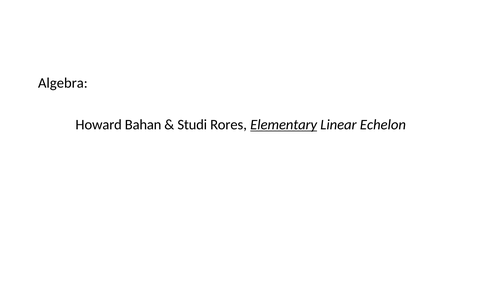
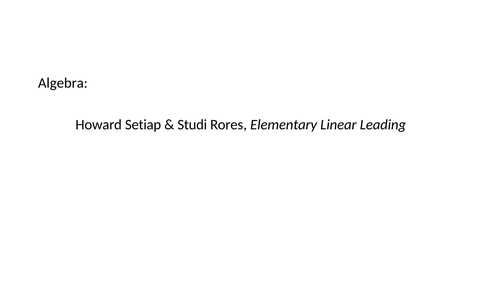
Bahan: Bahan -> Setiap (143, 125)
Elementary underline: present -> none (284, 125)
Echelon: Echelon -> Leading (383, 125)
